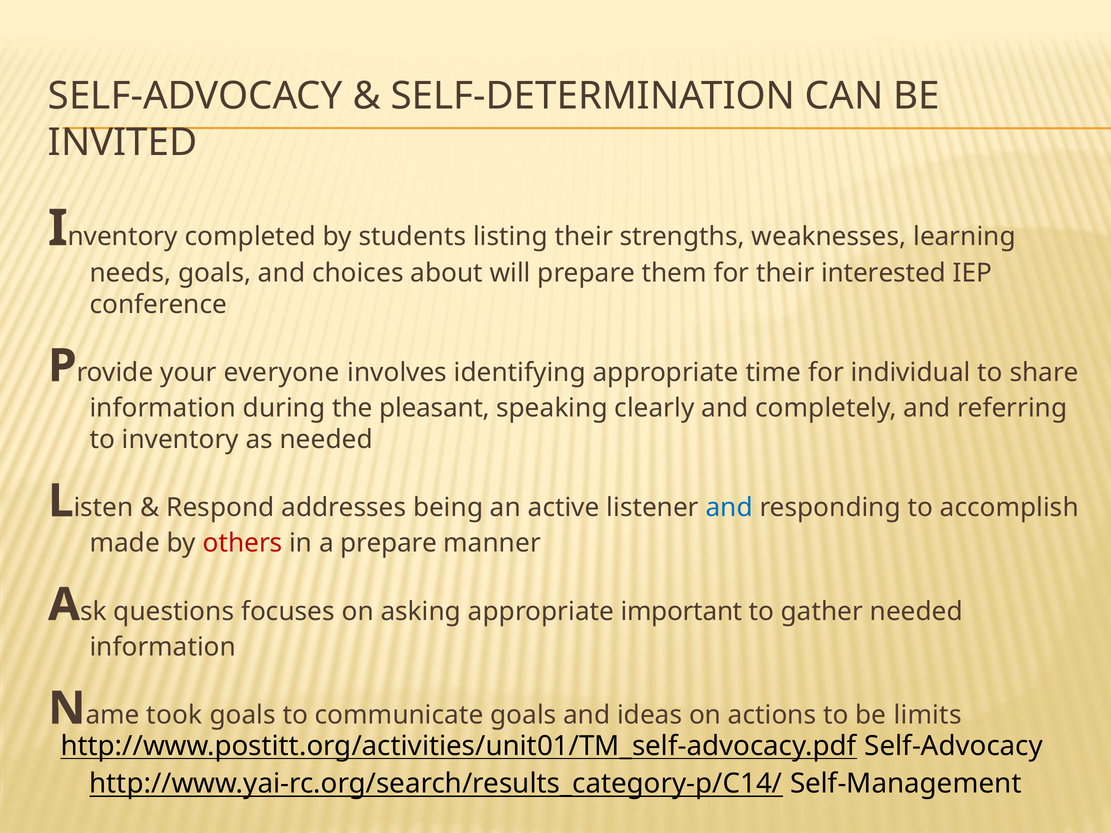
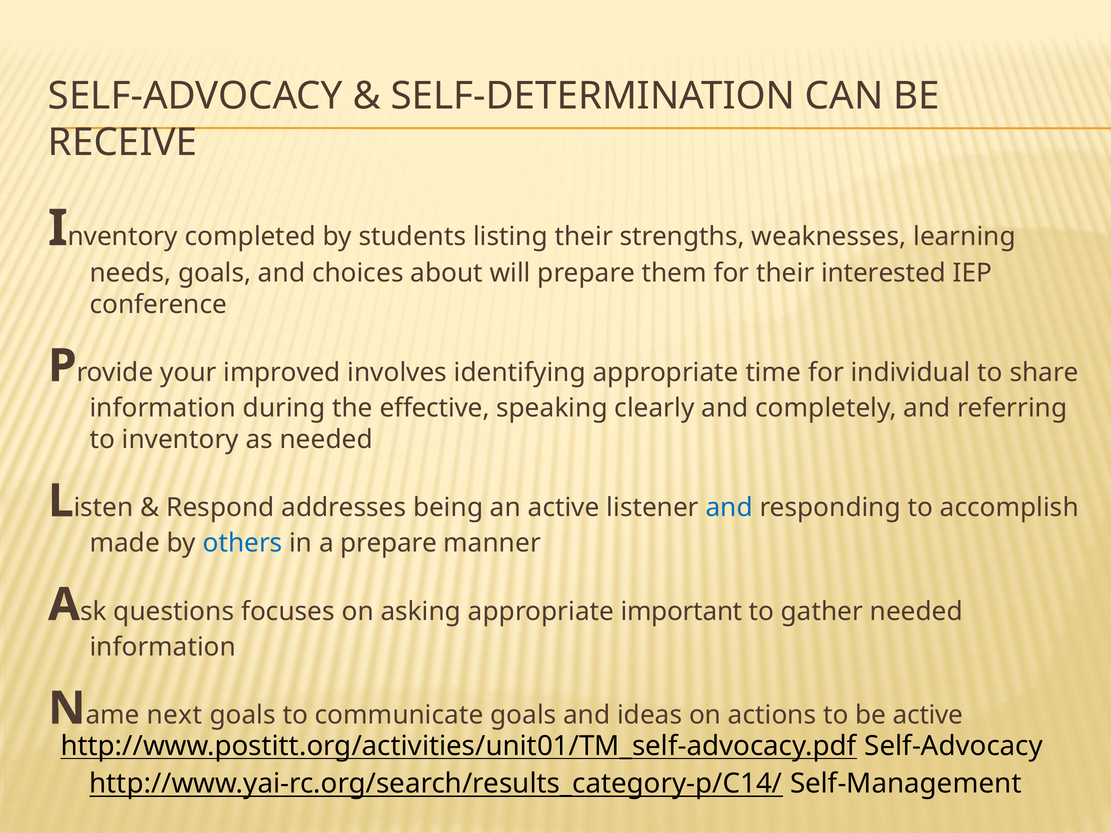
INVITED: INVITED -> RECEIVE (123, 142)
everyone: everyone -> improved (282, 373)
pleasant: pleasant -> effective (435, 408)
others colour: red -> blue (243, 543)
took: took -> next (174, 715)
be limits: limits -> active (928, 715)
